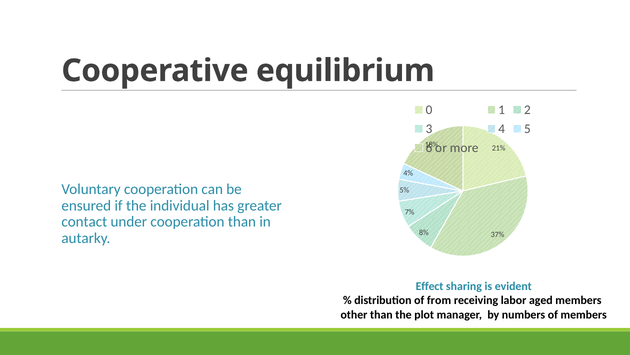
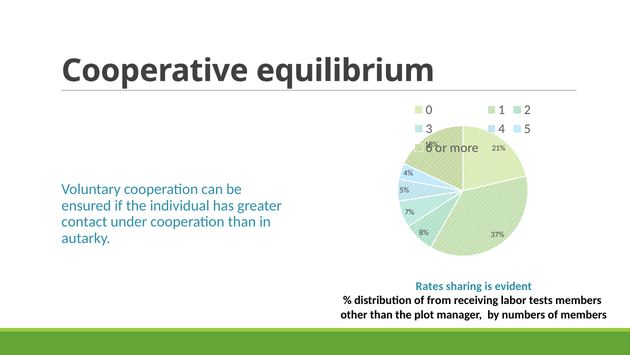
Effect: Effect -> Rates (429, 286)
aged: aged -> tests (541, 300)
